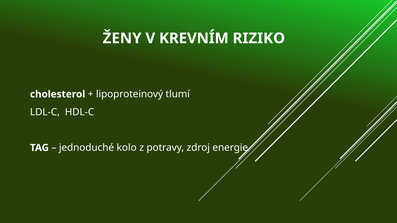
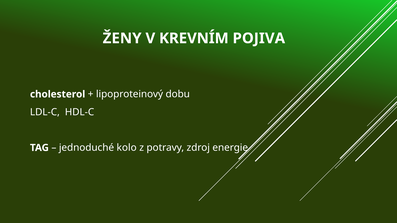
RIZIKO: RIZIKO -> POJIVA (259, 38)
tlumí: tlumí -> dobu (178, 94)
